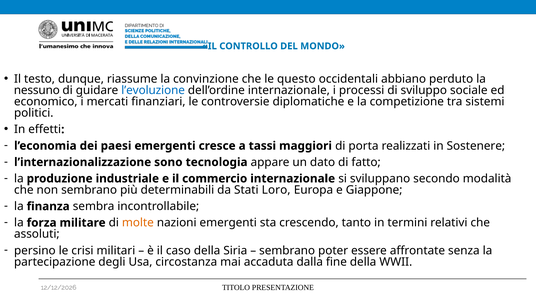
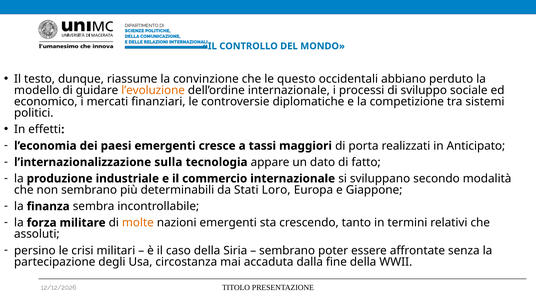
nessuno: nessuno -> modello (37, 90)
l’evoluzione colour: blue -> orange (153, 90)
Sostenere: Sostenere -> Anticipato (476, 146)
sono: sono -> sulla (168, 162)
